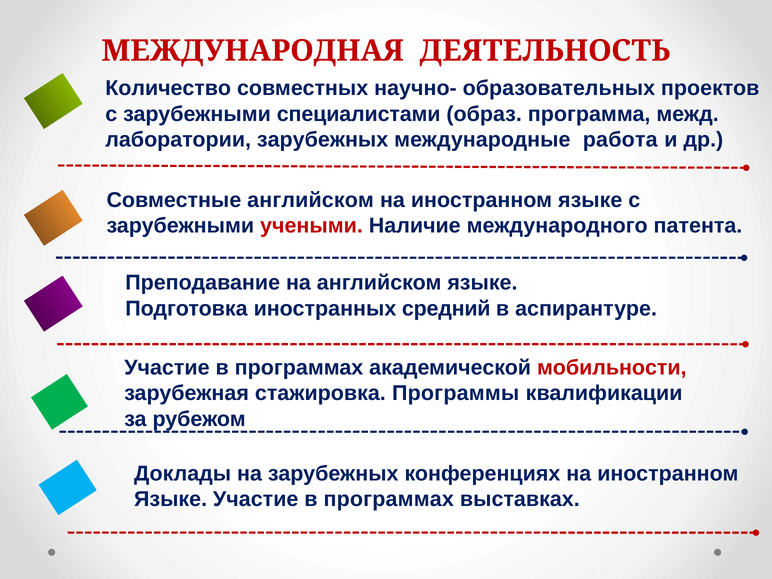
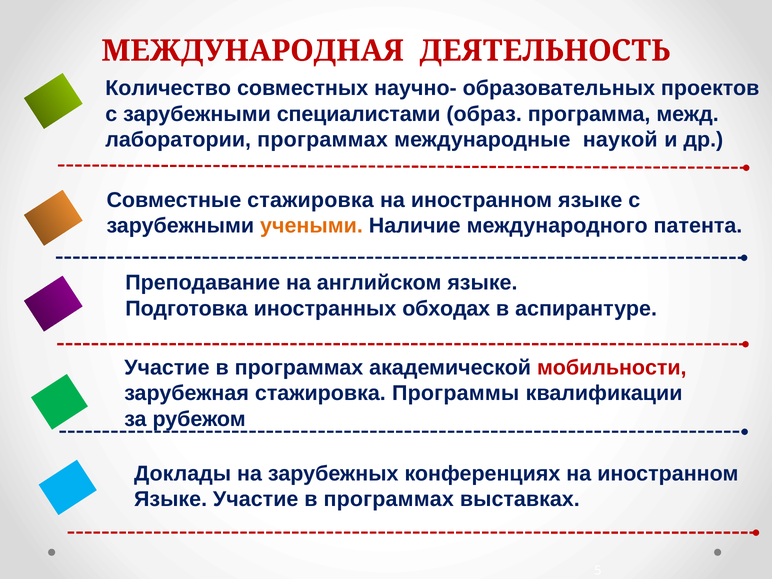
лаборатории зарубежных: зарубежных -> программах (323, 140)
работа: работа -> наукой (620, 140)
Совместные английском: английском -> стажировка (311, 200)
учеными colour: red -> orange (311, 226)
средний: средний -> обходах (446, 309)
